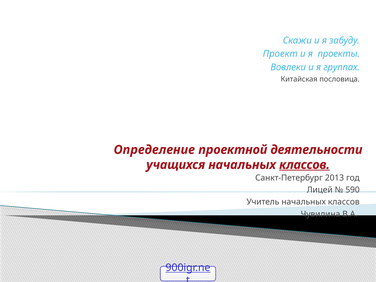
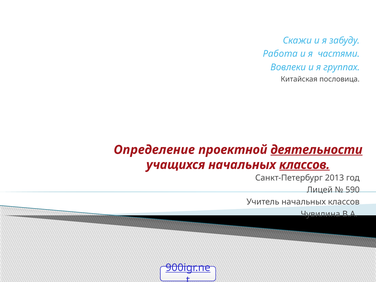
Проект: Проект -> Работа (280, 54)
проекты: проекты -> частями (339, 54)
деятельности underline: none -> present (316, 150)
